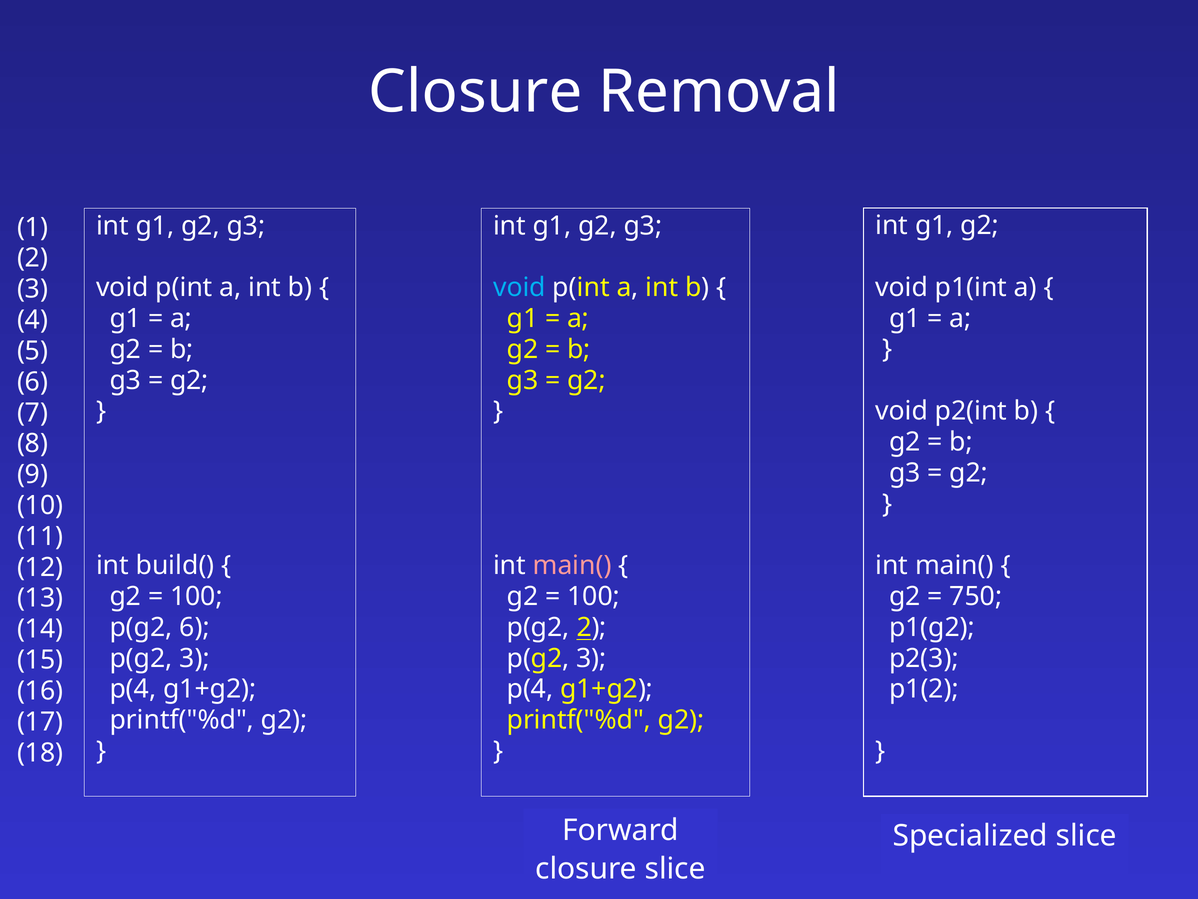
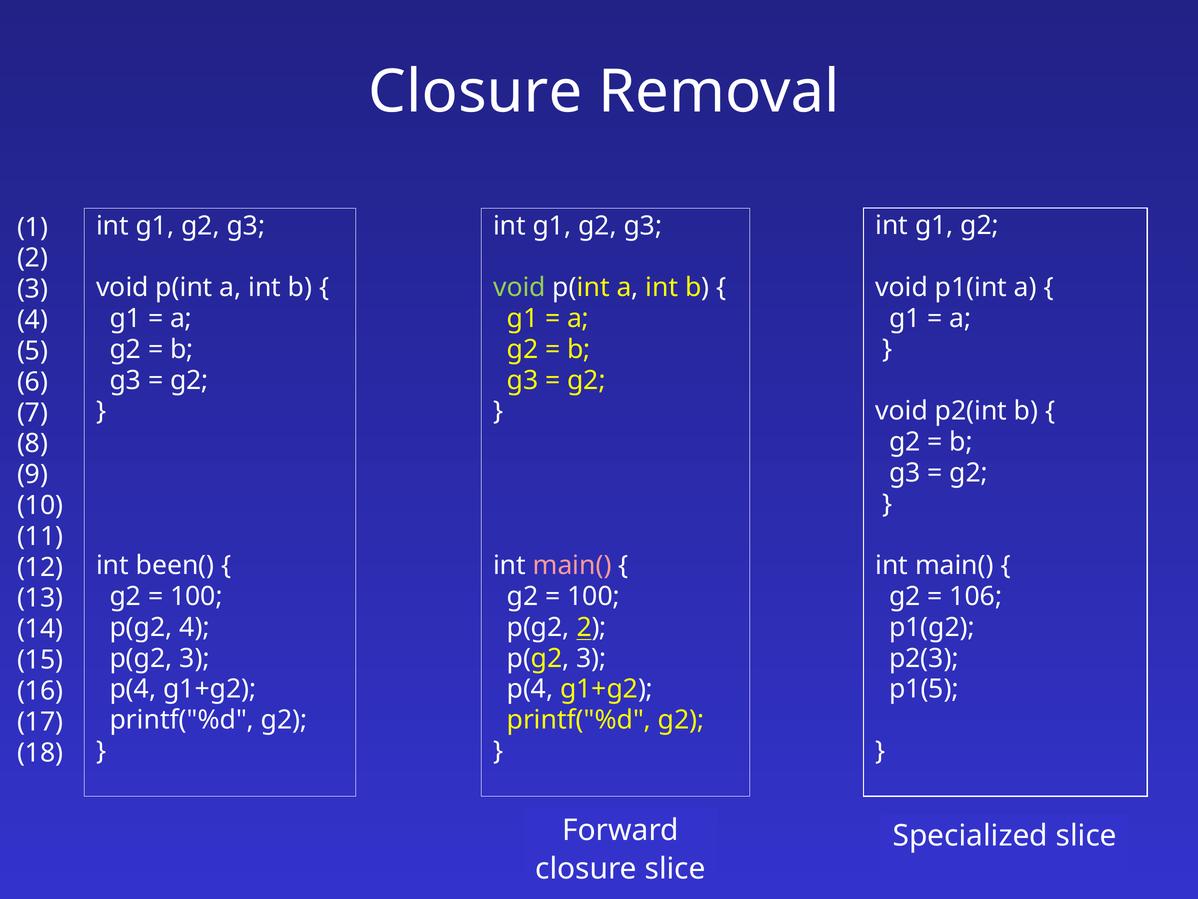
void colour: light blue -> light green (519, 287)
build(: build( -> been( (175, 565)
750: 750 -> 106 (976, 596)
p(g2 6: 6 -> 4 (195, 627)
p1(2: p1(2 -> p1(5 (924, 689)
